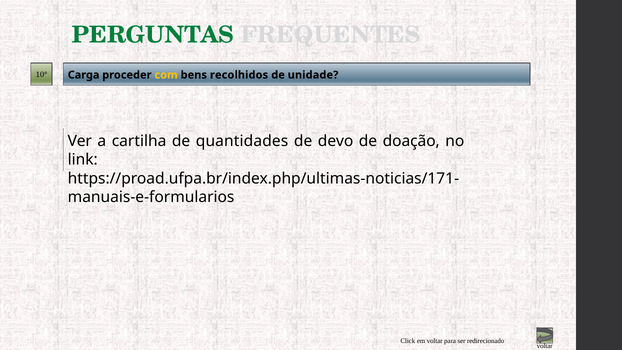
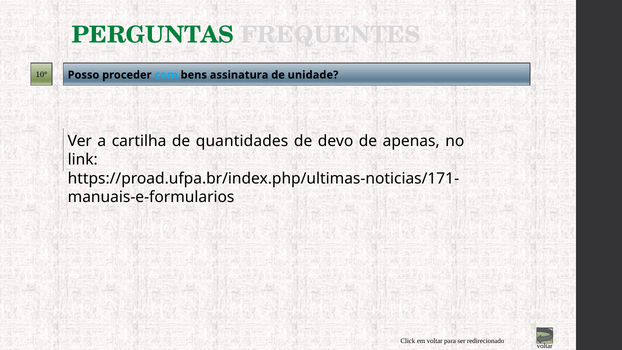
Carga: Carga -> Posso (84, 75)
com colour: yellow -> light blue (166, 75)
recolhidos: recolhidos -> assinatura (239, 75)
doação: doação -> apenas (411, 141)
